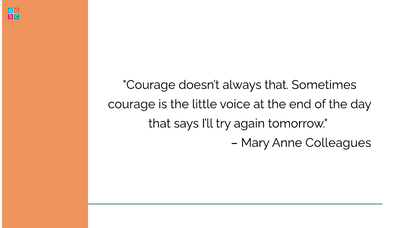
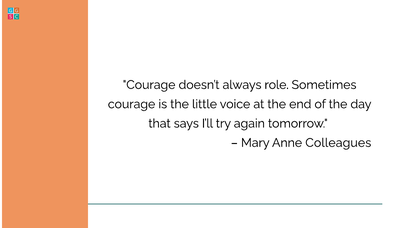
always that: that -> role (277, 85)
